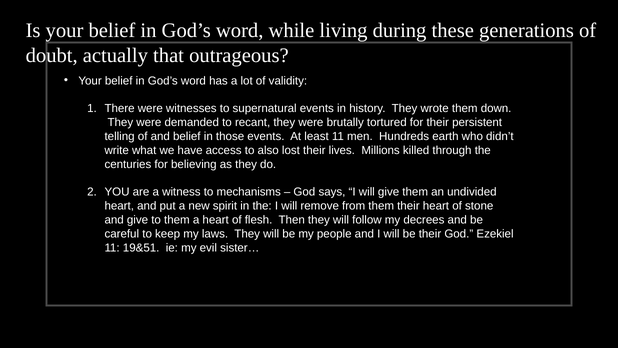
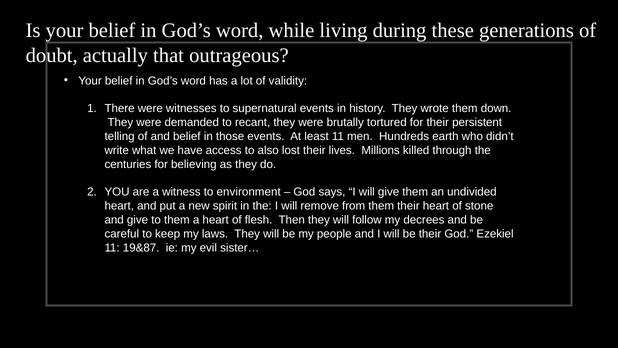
mechanisms: mechanisms -> environment (249, 192)
19&51: 19&51 -> 19&87 (141, 247)
